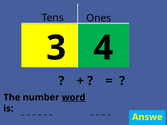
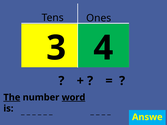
The underline: none -> present (12, 98)
